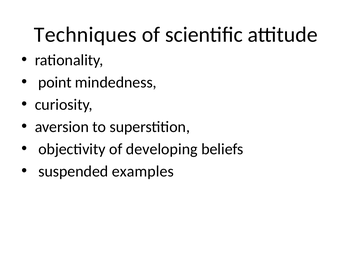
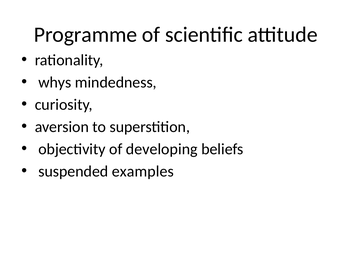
Techniques: Techniques -> Programme (86, 35)
point: point -> whys (55, 82)
